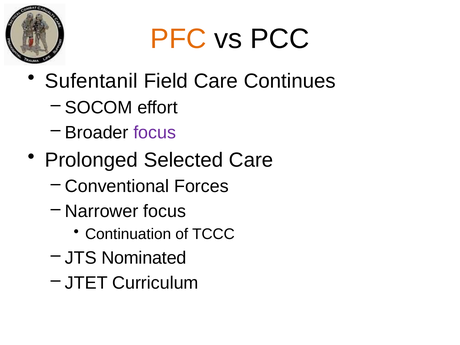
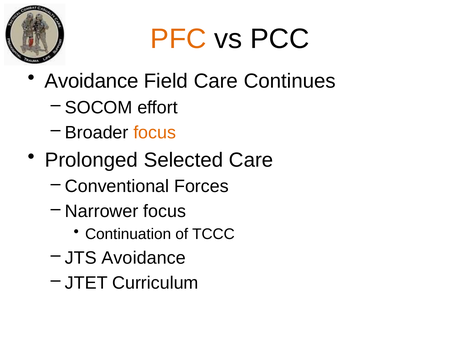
Sufentanil: Sufentanil -> Avoidance (92, 81)
focus colour: purple -> orange (155, 133)
JTS Nominated: Nominated -> Avoidance (144, 258)
